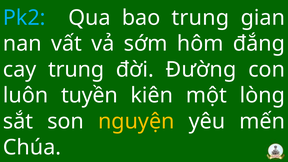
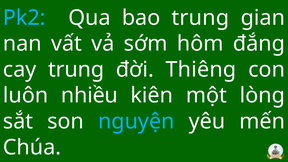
Đường: Đường -> Thiêng (201, 70)
tuyền: tuyền -> nhiều (89, 95)
nguyện colour: yellow -> light blue (136, 121)
